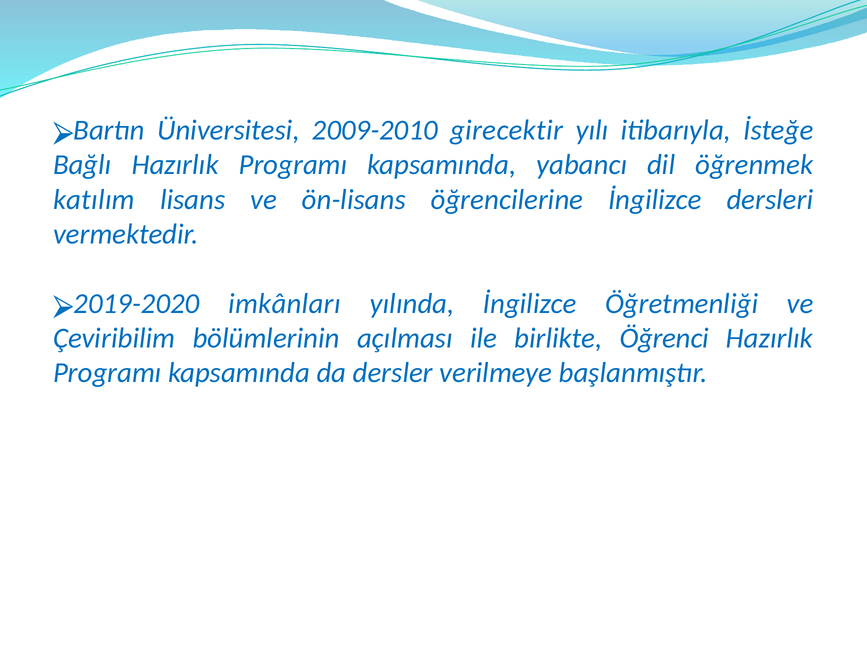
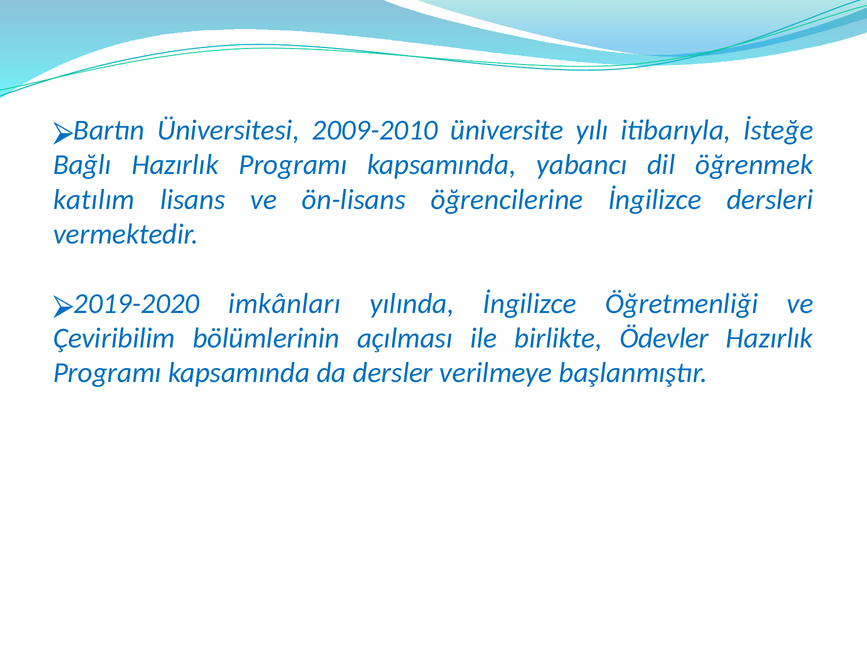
girecektir: girecektir -> üniversite (507, 130)
Öğrenci: Öğrenci -> Ödevler (664, 338)
